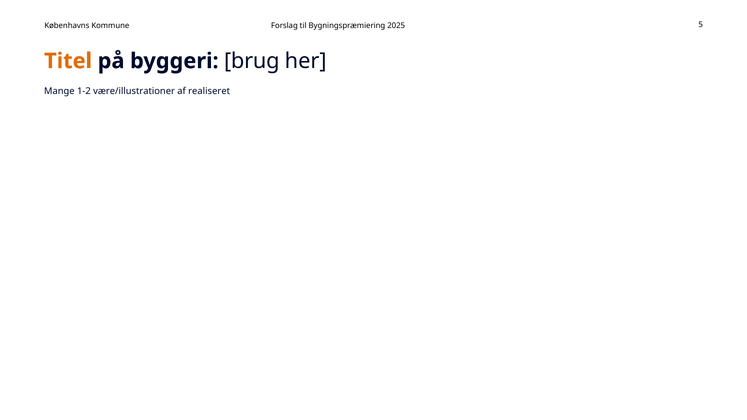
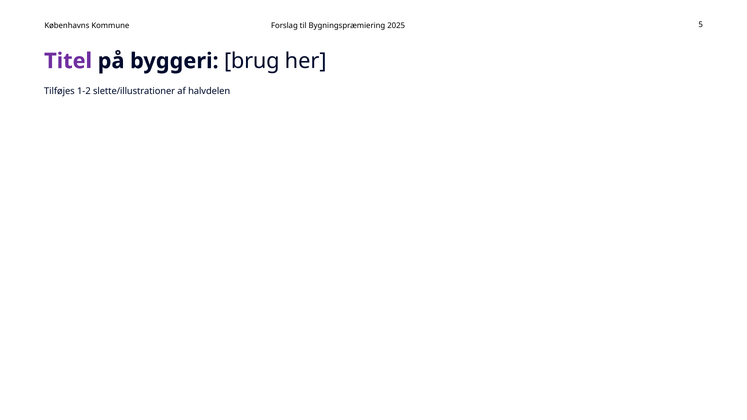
Titel colour: orange -> purple (68, 61)
Mange: Mange -> Tilføjes (59, 91)
være/illustrationer: være/illustrationer -> slette/illustrationer (134, 91)
realiseret: realiseret -> halvdelen (209, 91)
